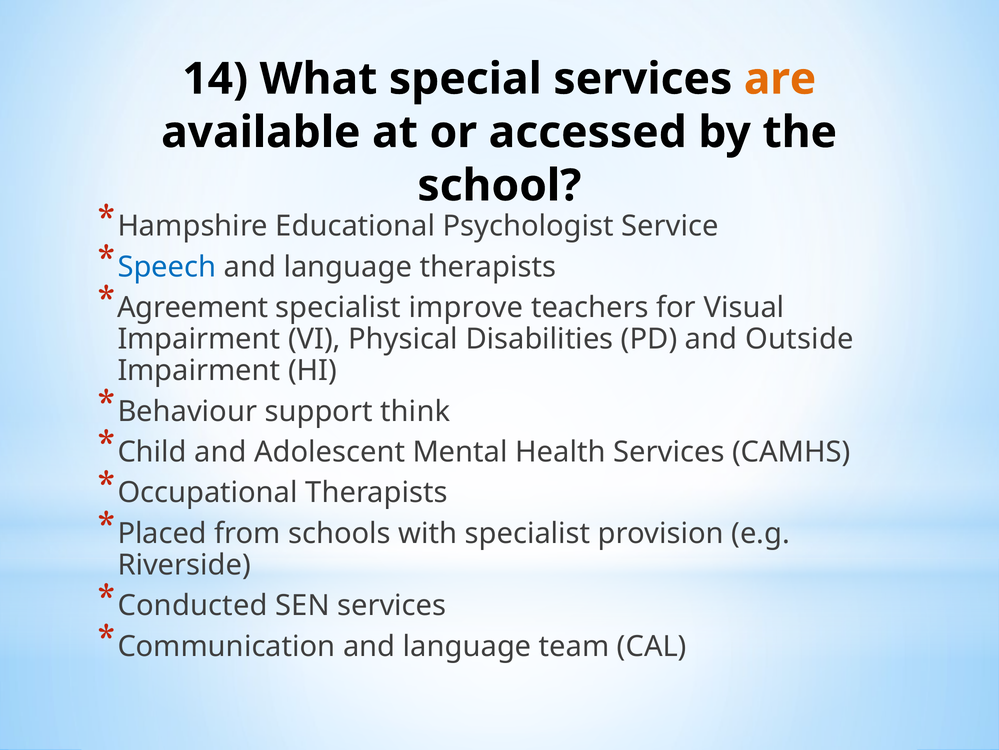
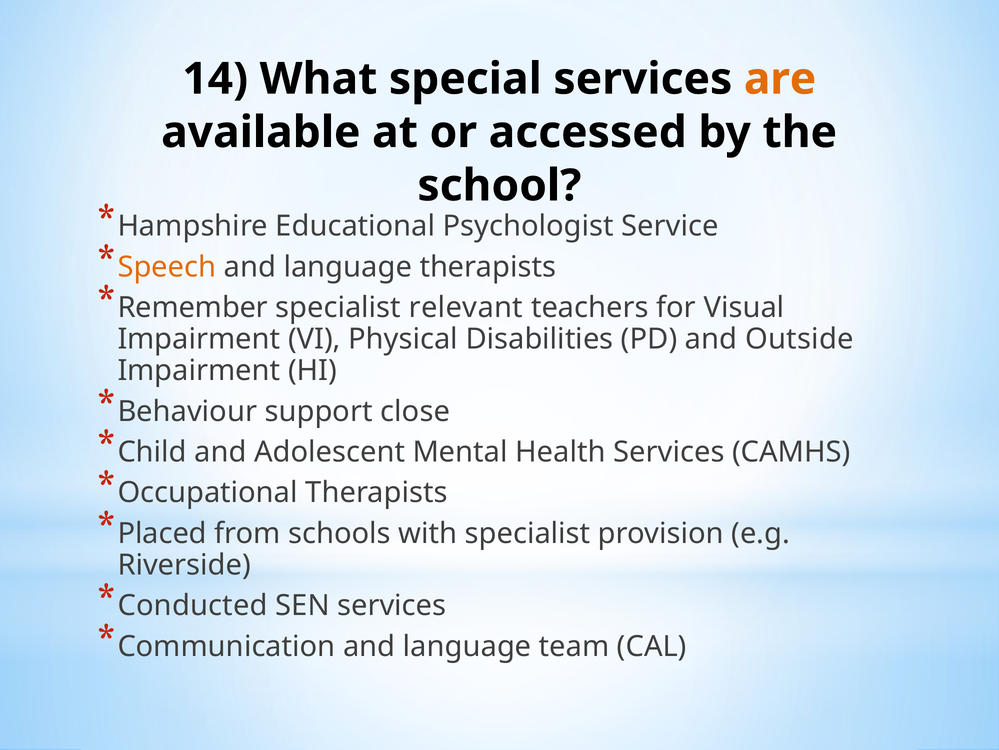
Speech colour: blue -> orange (167, 267)
Agreement: Agreement -> Remember (193, 307)
improve: improve -> relevant (466, 307)
think: think -> close (415, 411)
